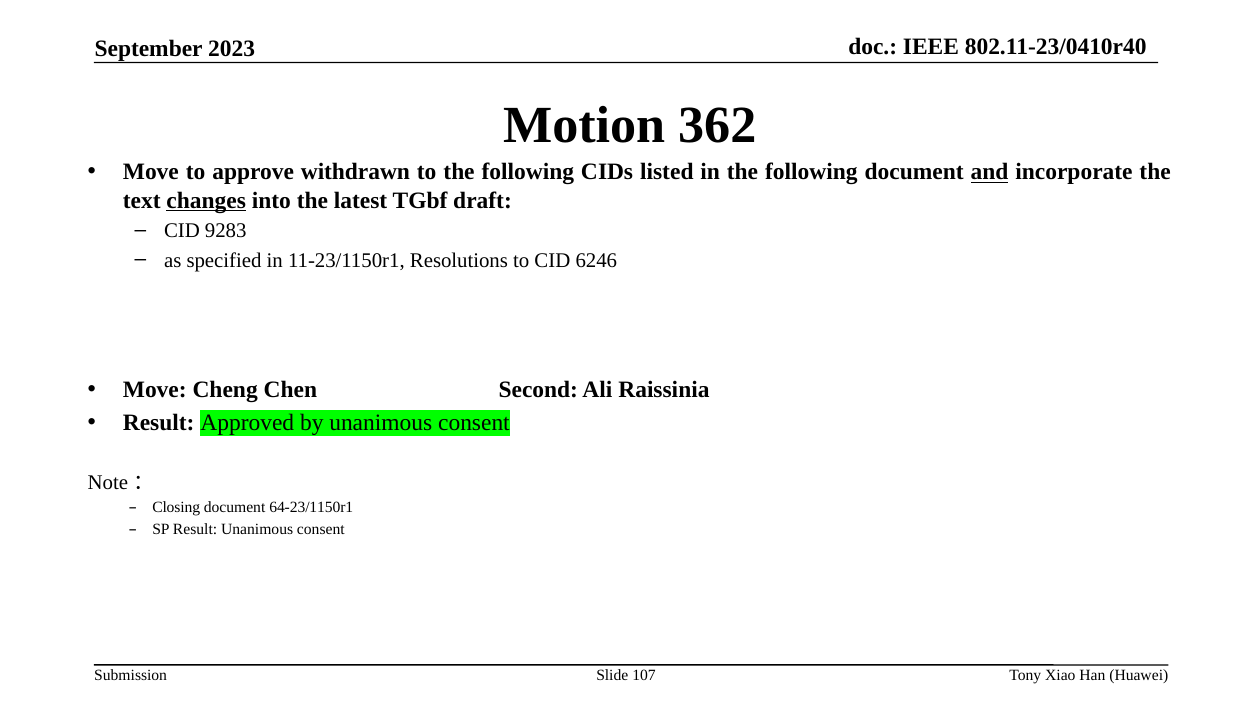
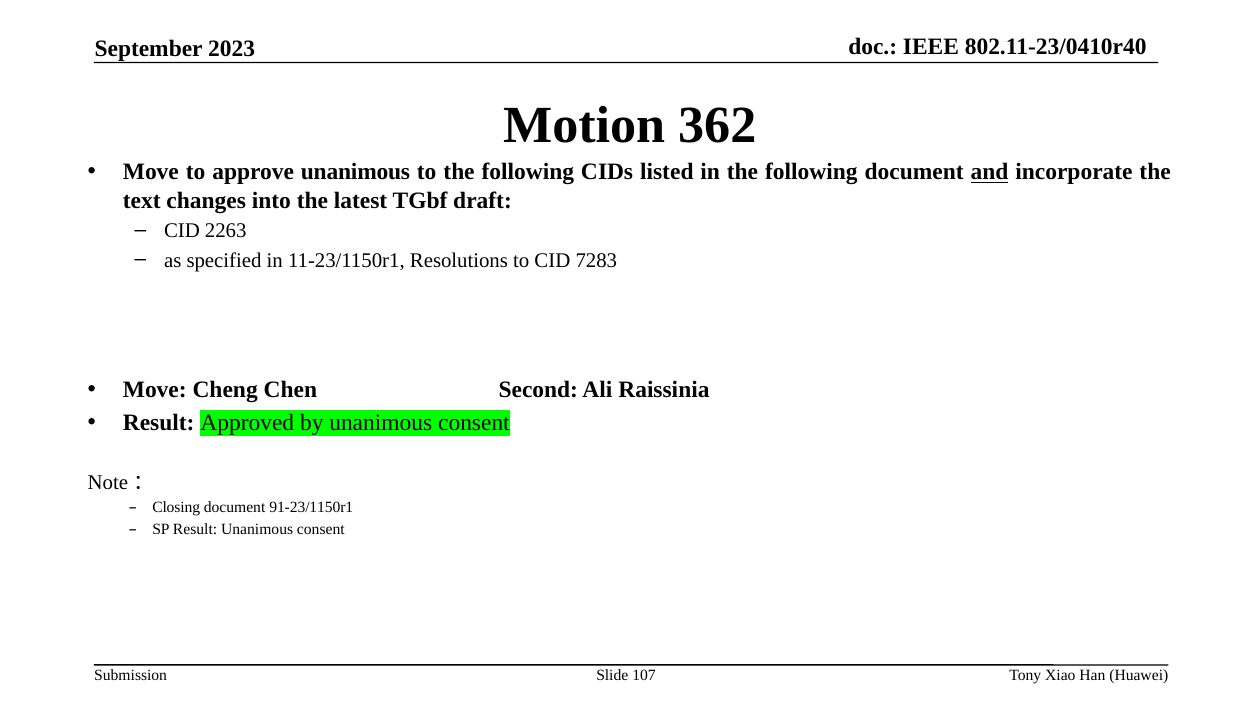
approve withdrawn: withdrawn -> unanimous (356, 172)
changes underline: present -> none (206, 200)
9283: 9283 -> 2263 (226, 231)
6246: 6246 -> 7283 (596, 260)
64-23/1150r1: 64-23/1150r1 -> 91-23/1150r1 (311, 508)
